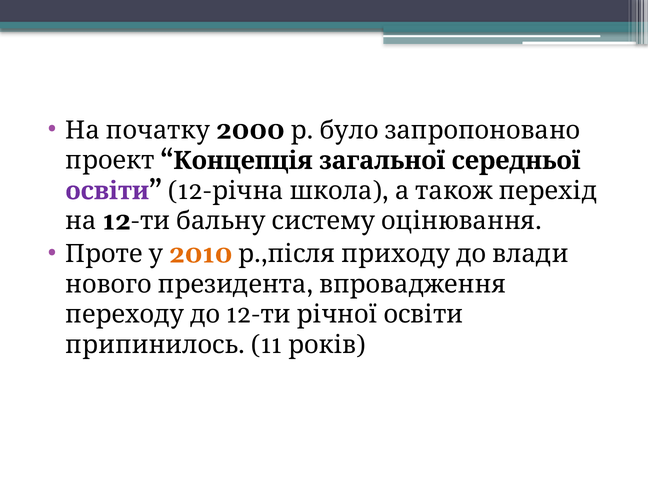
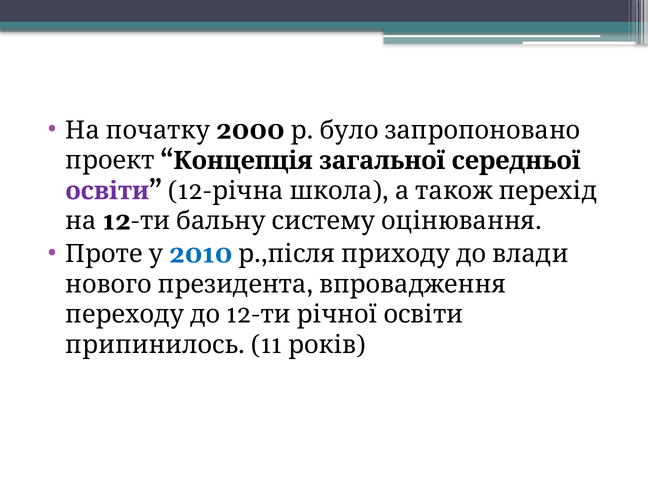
2010 colour: orange -> blue (201, 254)
